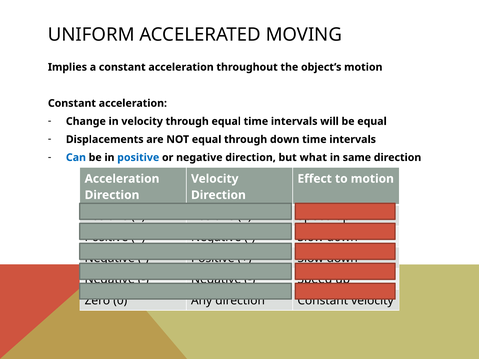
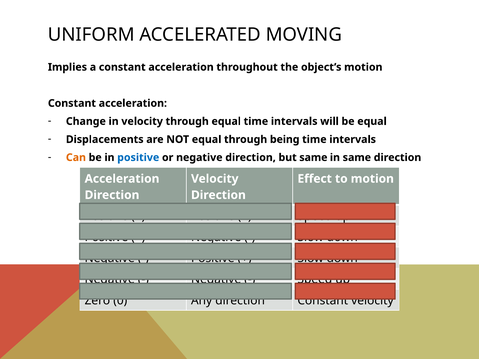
through down: down -> being (285, 140)
Can colour: blue -> orange (76, 158)
but what: what -> same (313, 158)
